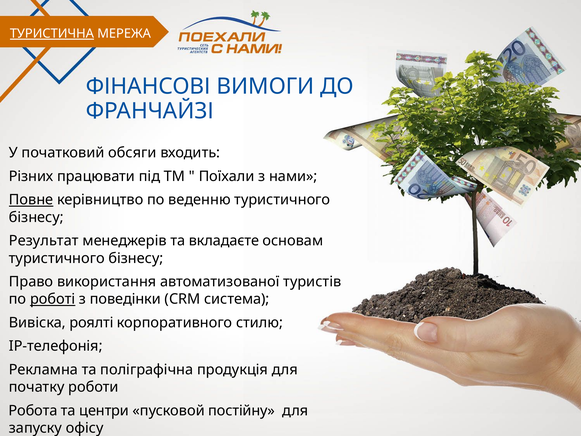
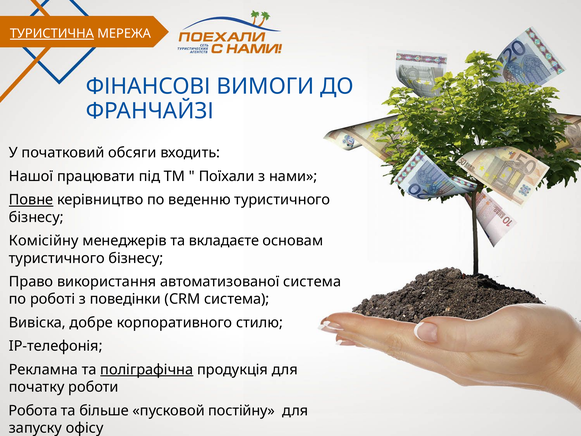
Різних: Різних -> Нашої (31, 176)
Результат: Результат -> Комісійну (44, 241)
автоматизованої туристів: туристів -> система (312, 282)
роботі underline: present -> none (53, 299)
роялті: роялті -> добре (91, 322)
поліграфічна underline: none -> present (147, 369)
центри: центри -> більше (104, 410)
